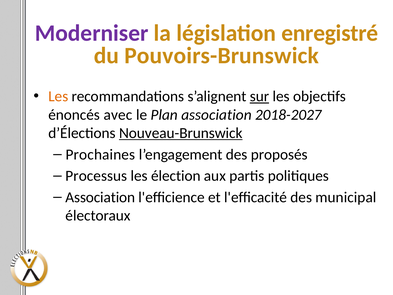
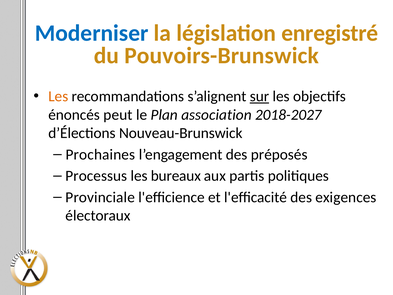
Moderniser colour: purple -> blue (92, 33)
avec: avec -> peut (118, 115)
Nouveau-Brunswick underline: present -> none (181, 133)
proposés: proposés -> préposés (279, 154)
élection: élection -> bureaux (176, 176)
Association: Association -> Provinciale (100, 197)
municipal: municipal -> exigences (346, 197)
